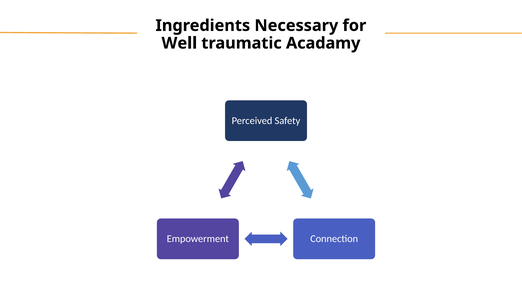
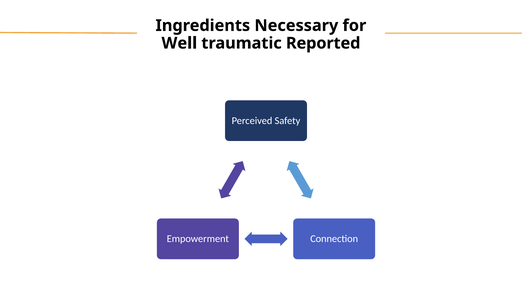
Acadamy: Acadamy -> Reported (323, 43)
